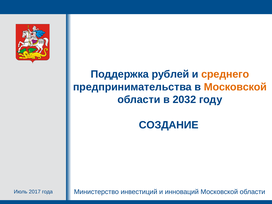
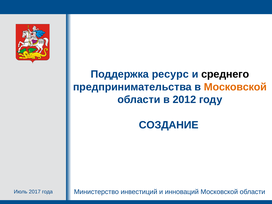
рублей: рублей -> ресурс (170, 74)
среднего colour: orange -> black (225, 74)
2032: 2032 -> 2012 (184, 100)
